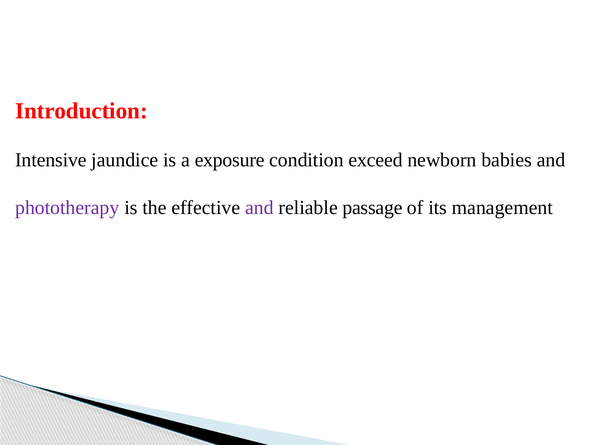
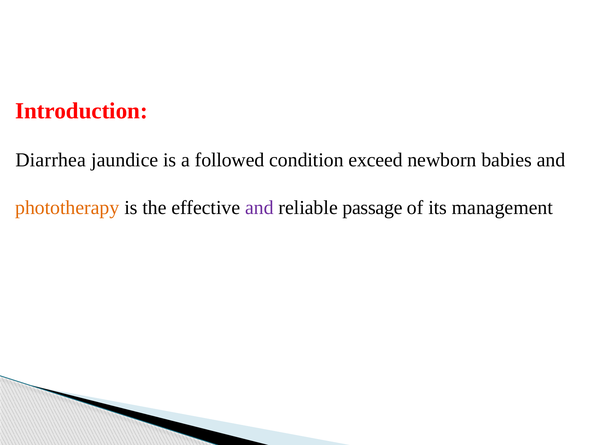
Intensive: Intensive -> Diarrhea (51, 160)
exposure: exposure -> followed (230, 160)
phototherapy colour: purple -> orange (67, 207)
